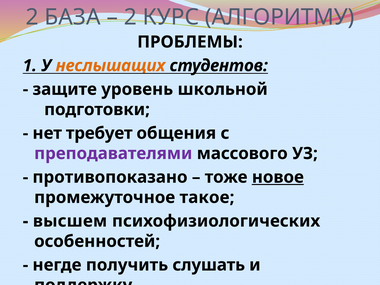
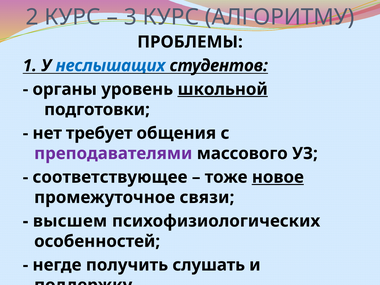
2 БАЗА: БАЗА -> КУРС (73, 17)
2: 2 -> 3 (130, 17)
неслышащих colour: orange -> blue (111, 66)
защите: защите -> органы (65, 89)
школьной underline: none -> present (223, 89)
противопоказано: противопоказано -> соответствующее (110, 177)
такое: такое -> связи (207, 197)
